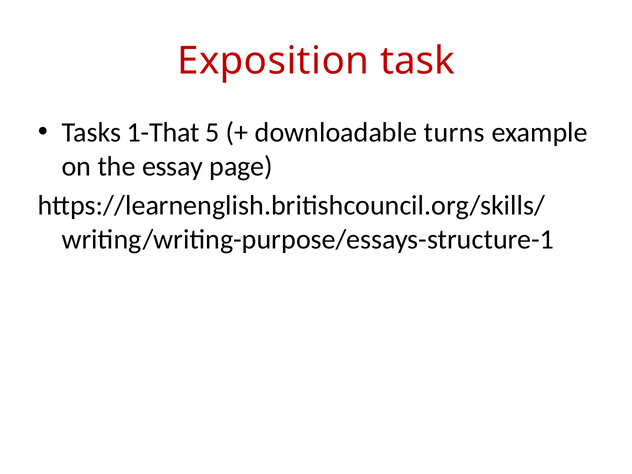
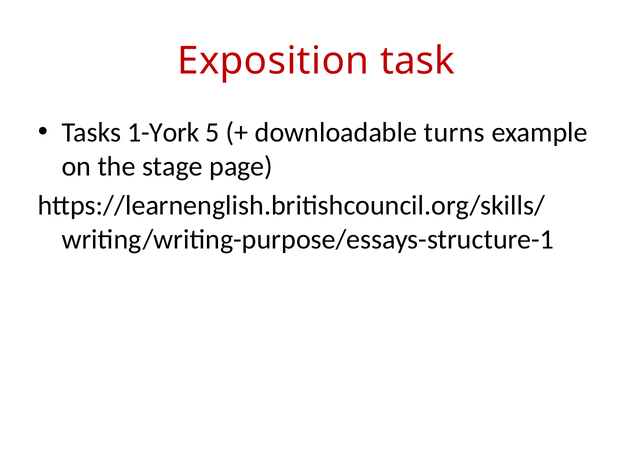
1-That: 1-That -> 1-York (163, 133)
essay: essay -> stage (172, 166)
